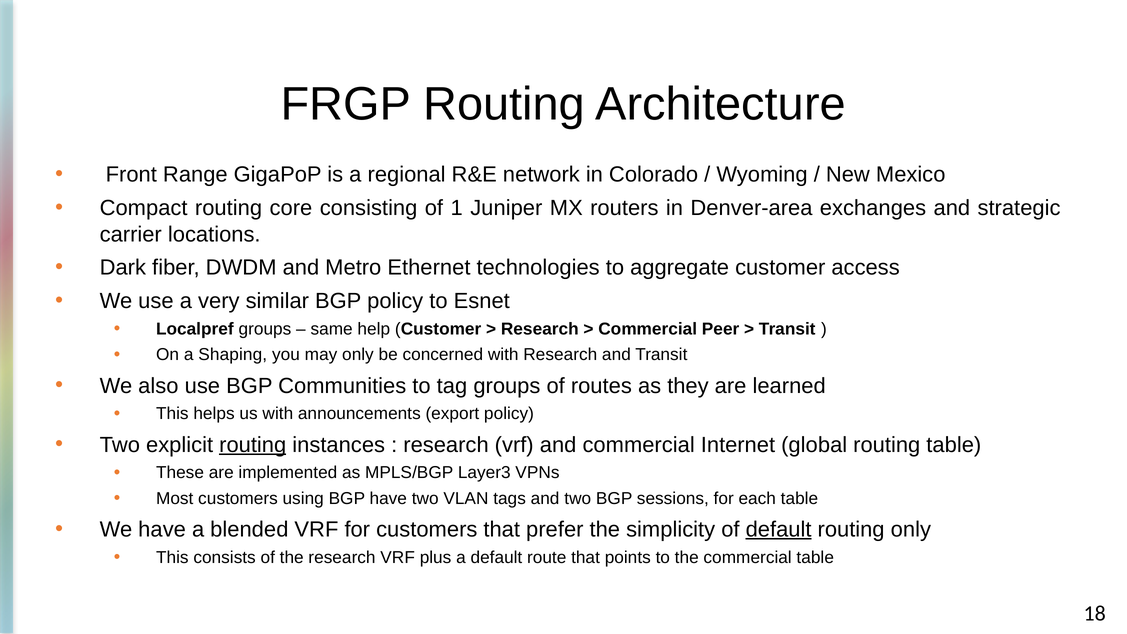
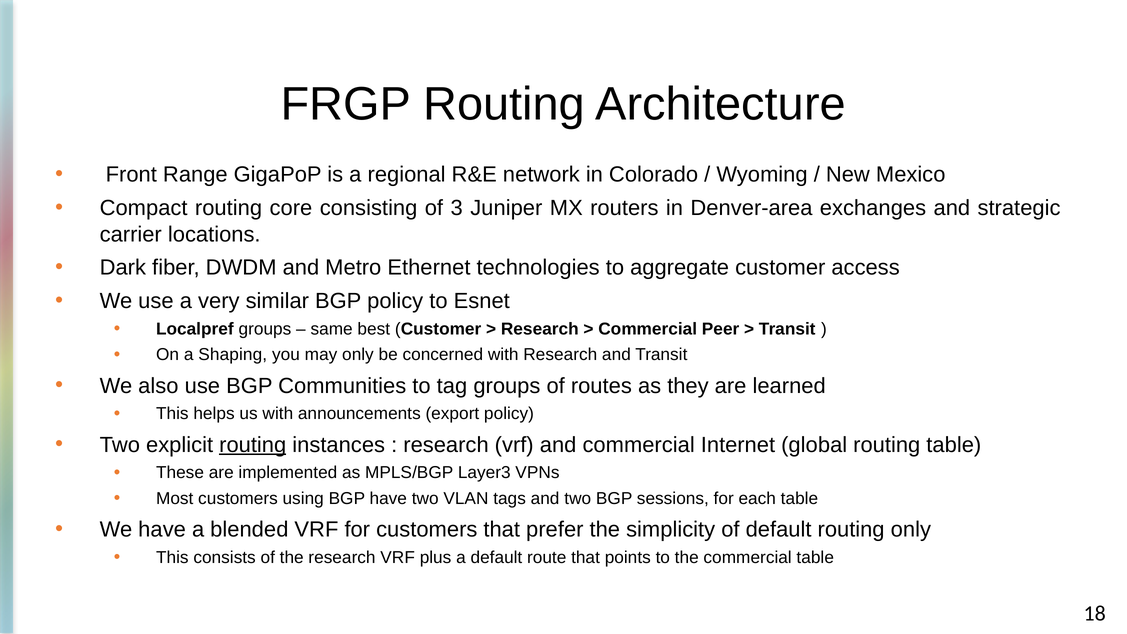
1: 1 -> 3 (457, 208)
help: help -> best (374, 329)
default underline: present -> none (779, 529)
